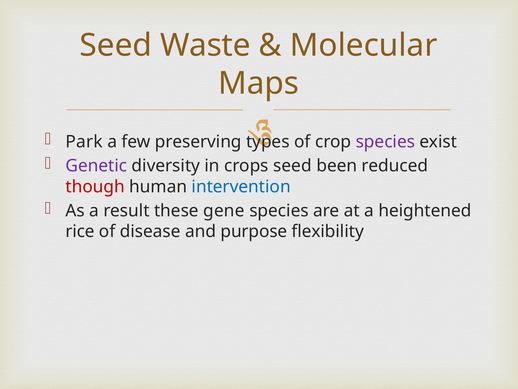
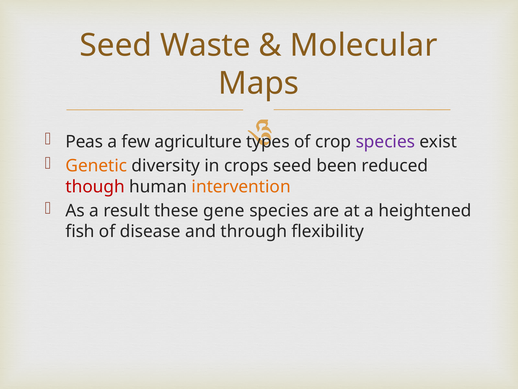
Park: Park -> Peas (84, 142)
preserving: preserving -> agriculture (198, 142)
Genetic colour: purple -> orange (96, 166)
intervention colour: blue -> orange (241, 186)
rice: rice -> fish (80, 231)
purpose: purpose -> through (254, 231)
